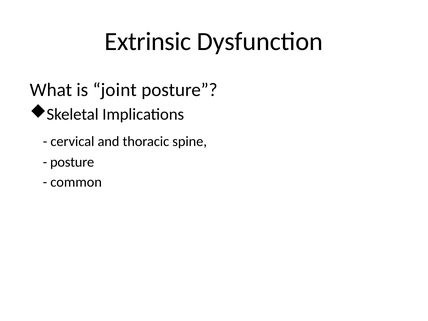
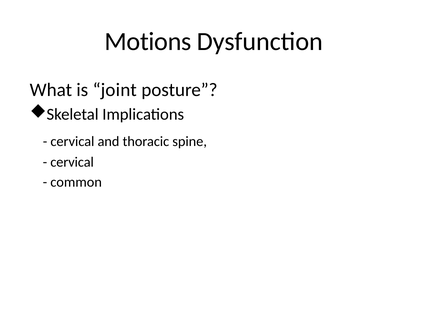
Extrinsic: Extrinsic -> Motions (148, 41)
posture: posture -> cervical (72, 162)
